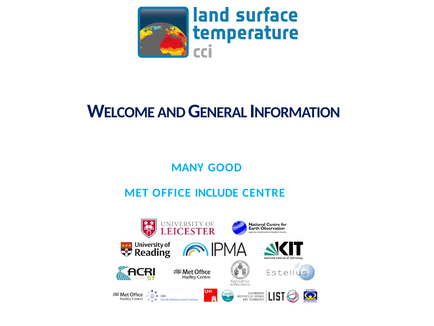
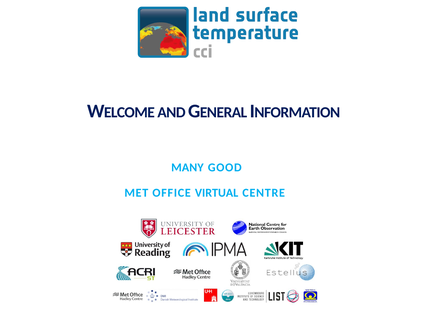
INCLUDE: INCLUDE -> VIRTUAL (217, 193)
